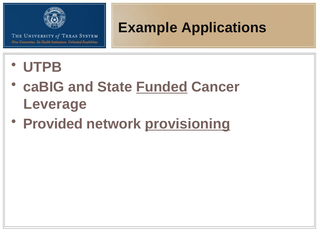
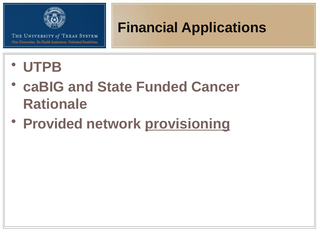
Example: Example -> Financial (148, 28)
Funded underline: present -> none (162, 87)
Leverage: Leverage -> Rationale (55, 104)
